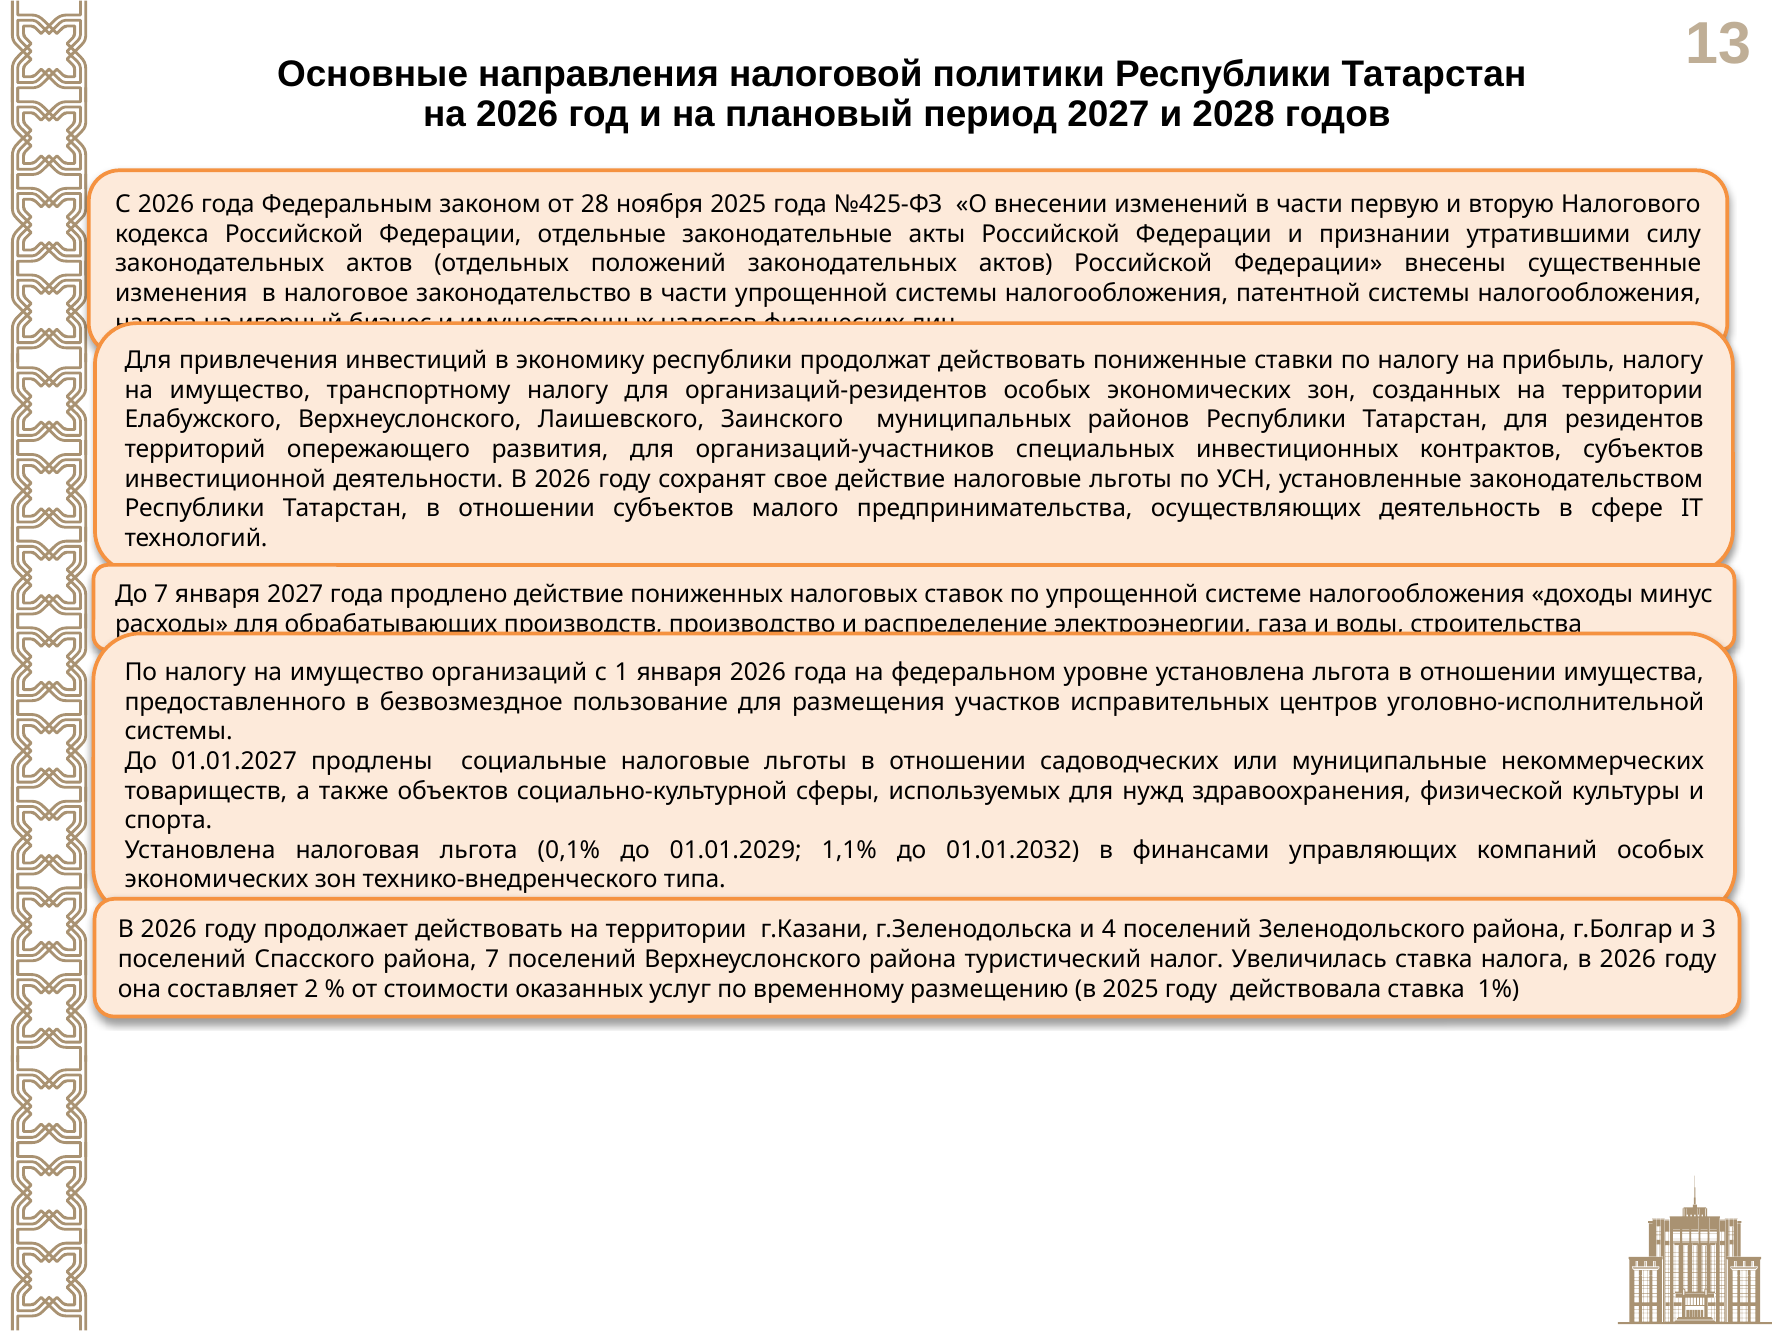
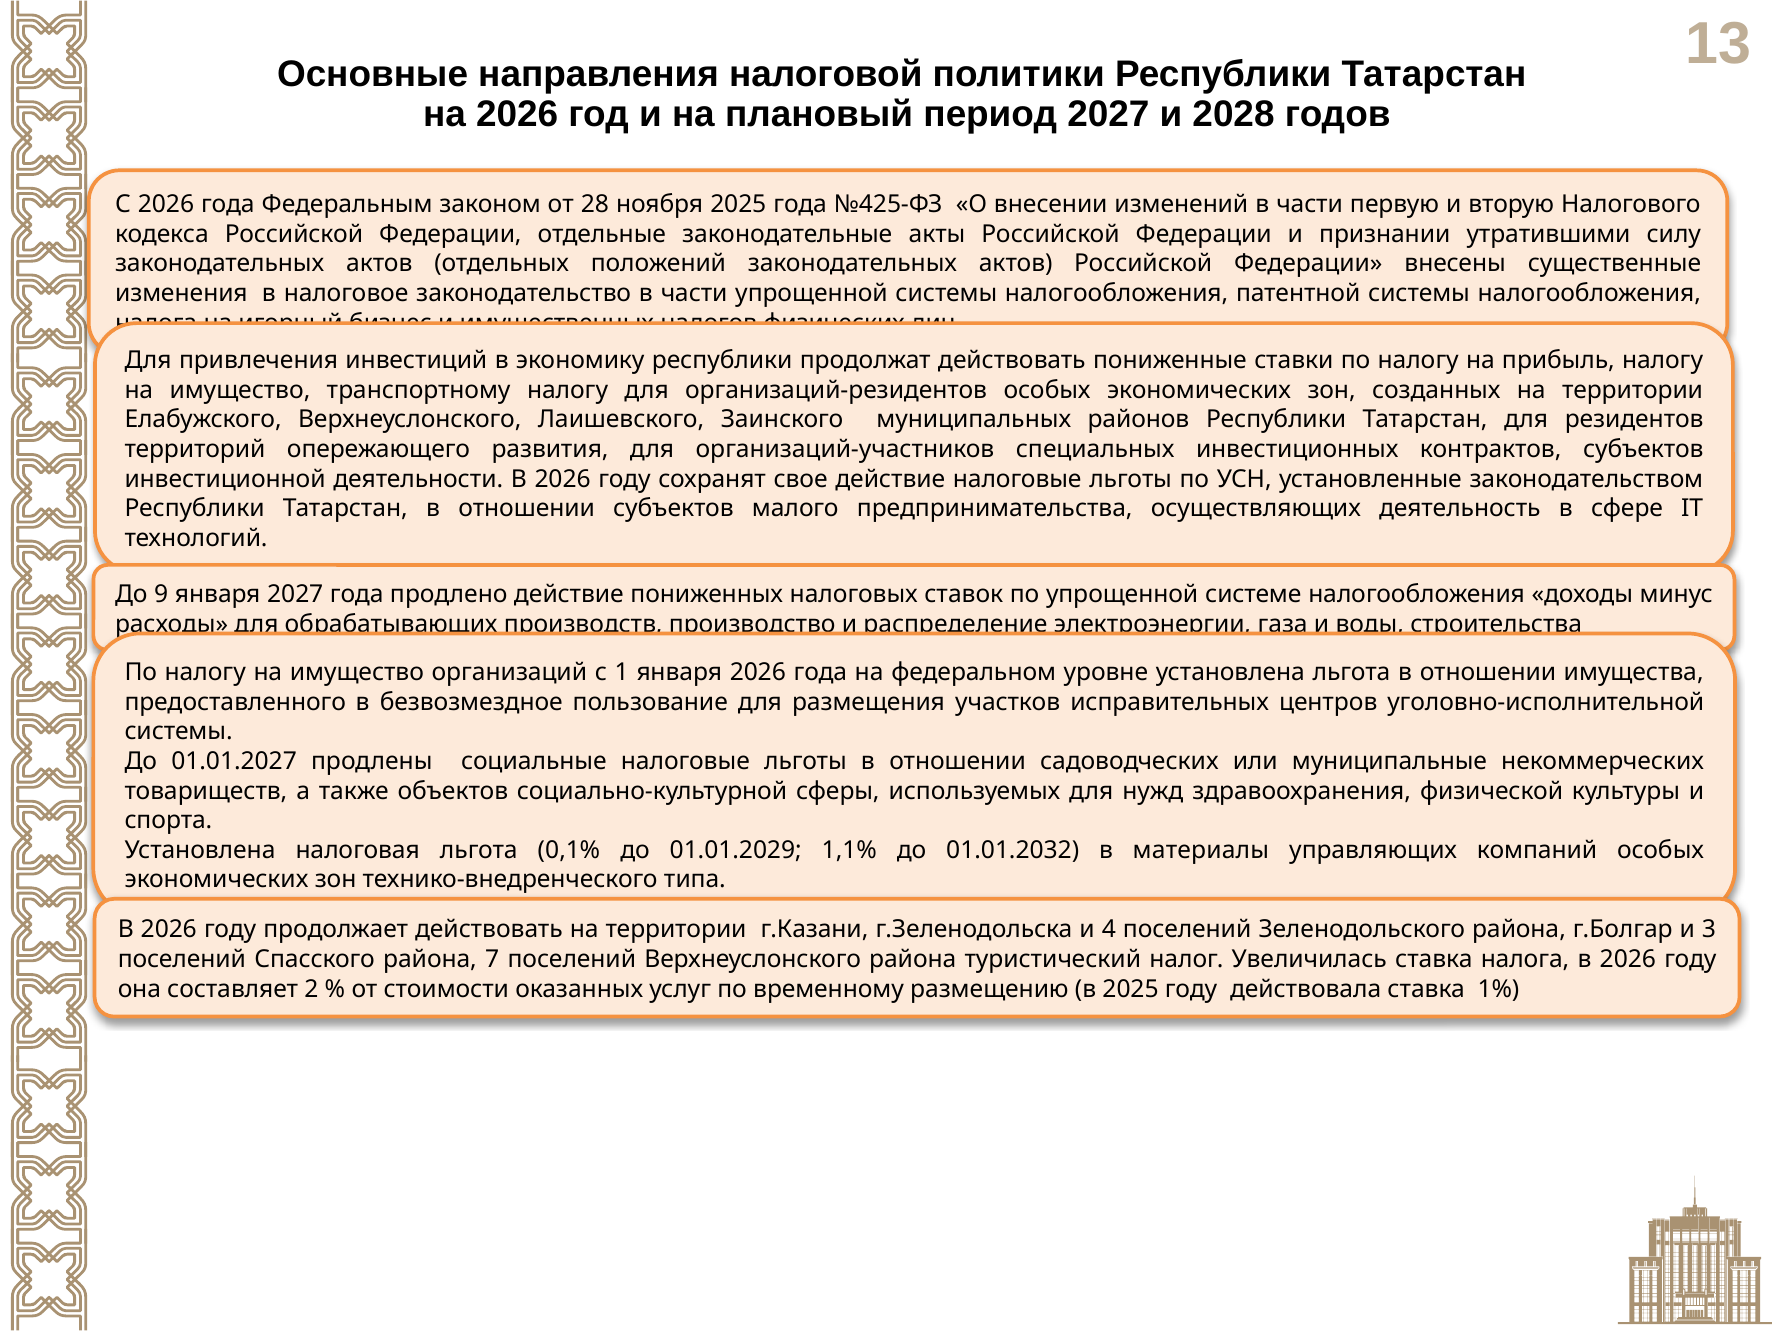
До 7: 7 -> 9 (161, 594)
финансами: финансами -> материалы (1201, 850)
